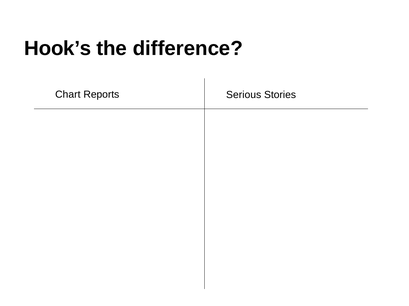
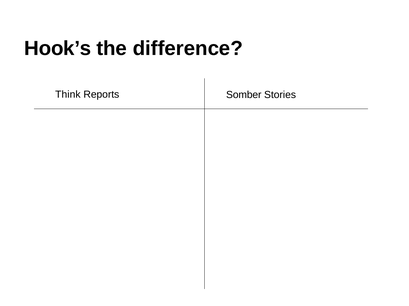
Chart: Chart -> Think (68, 95)
Serious: Serious -> Somber (244, 95)
